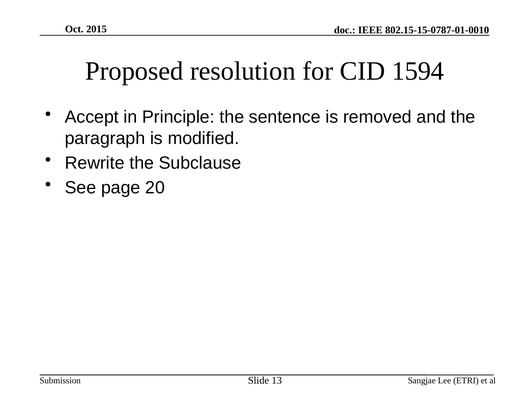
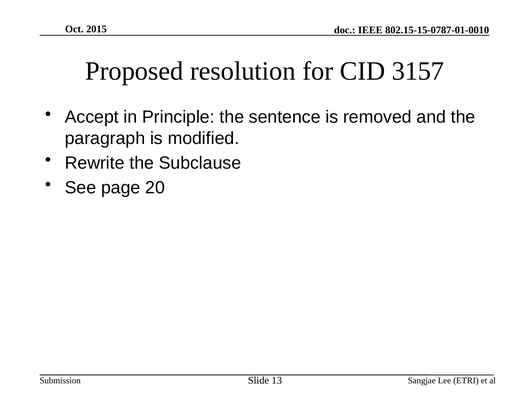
1594: 1594 -> 3157 (418, 71)
